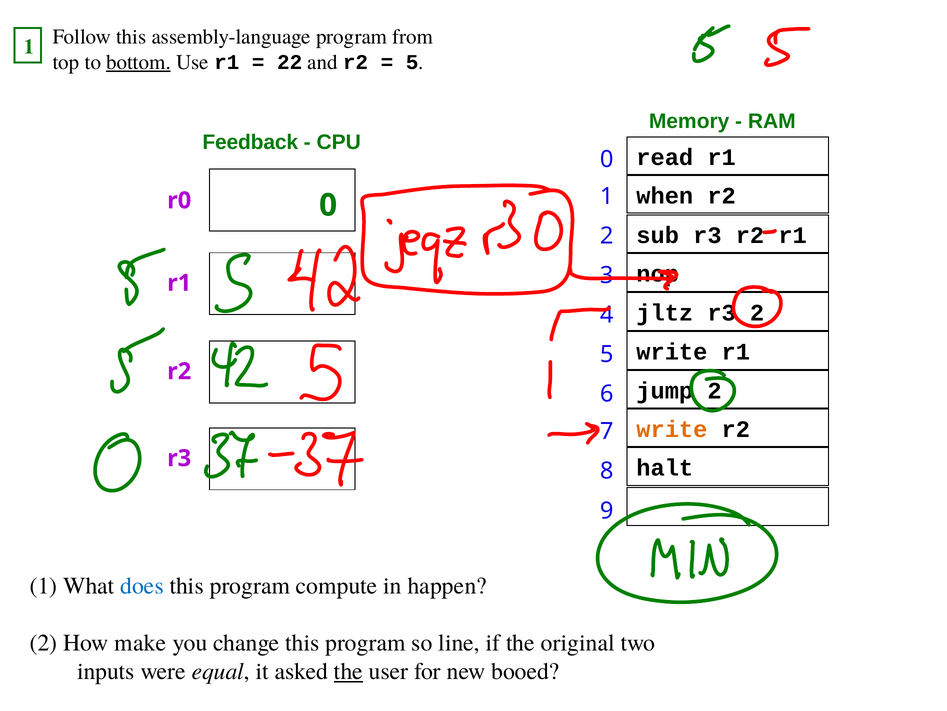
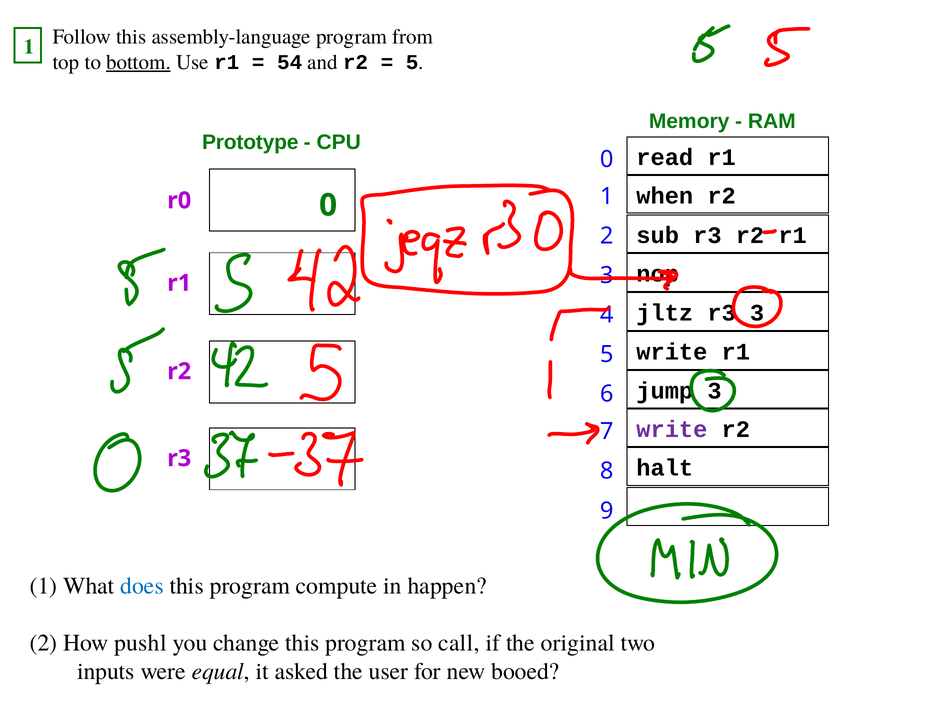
22: 22 -> 54 (290, 62)
Feedback: Feedback -> Prototype (250, 142)
r3 2: 2 -> 3 (757, 313)
jump 2: 2 -> 3 (714, 391)
write colour: orange -> purple (672, 429)
make: make -> pushl (140, 642)
line: line -> call (459, 642)
the underline: present -> none (348, 671)
